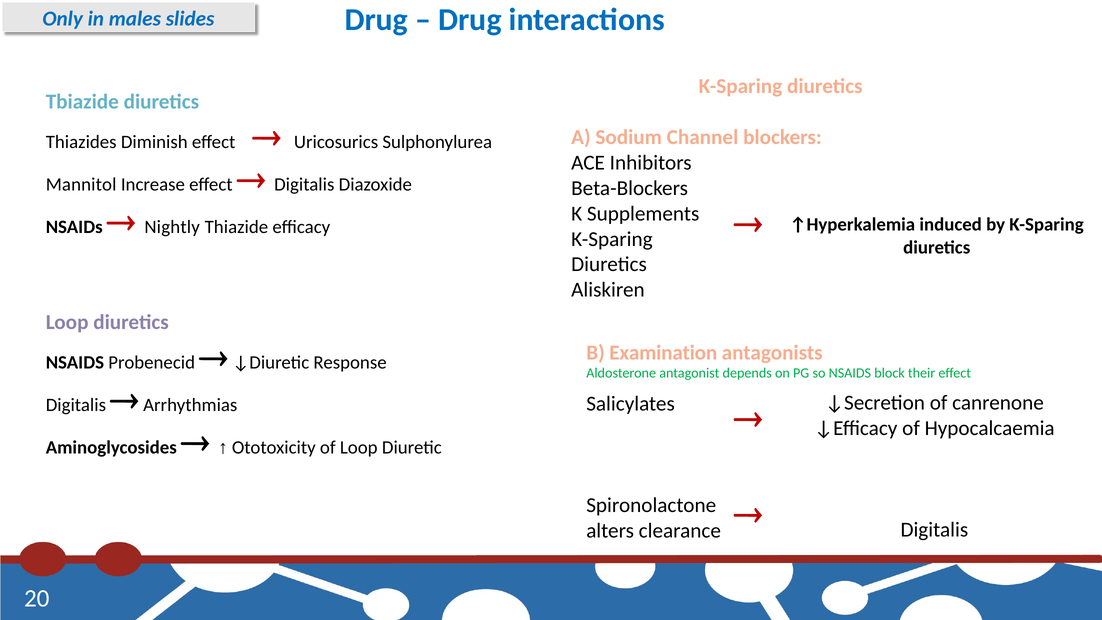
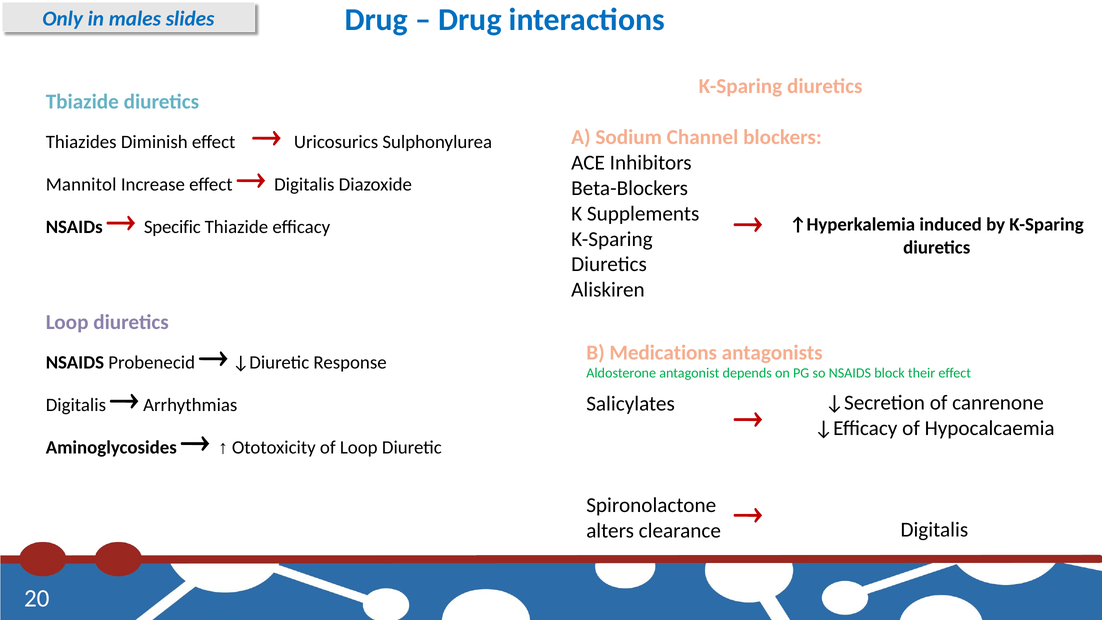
Nightly: Nightly -> Specific (172, 227)
Examination: Examination -> Medications (663, 353)
